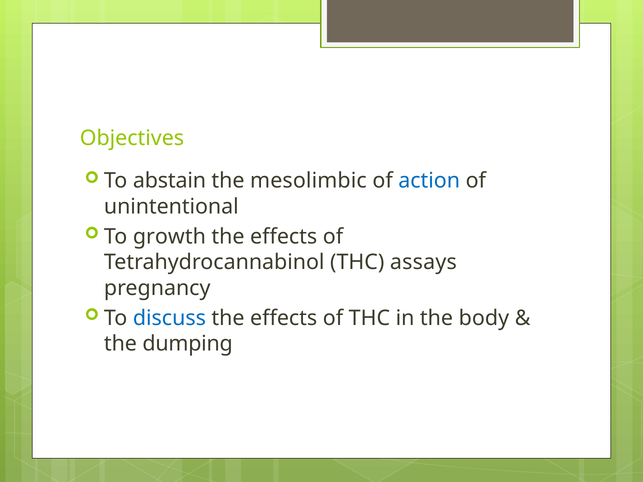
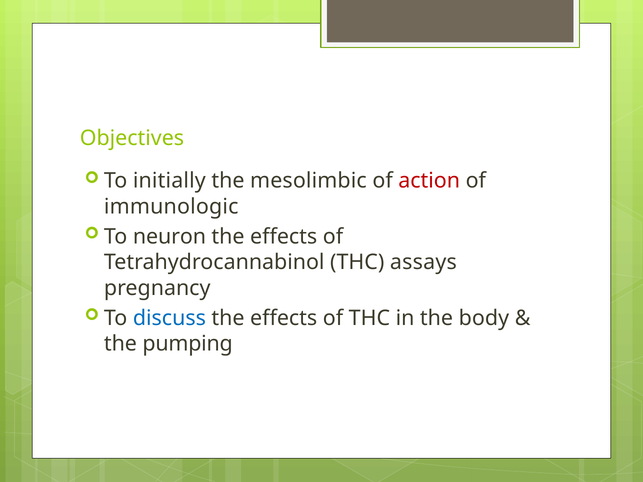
abstain: abstain -> initially (169, 181)
action colour: blue -> red (429, 181)
unintentional: unintentional -> immunologic (171, 207)
growth: growth -> neuron (169, 237)
dumping: dumping -> pumping (188, 344)
